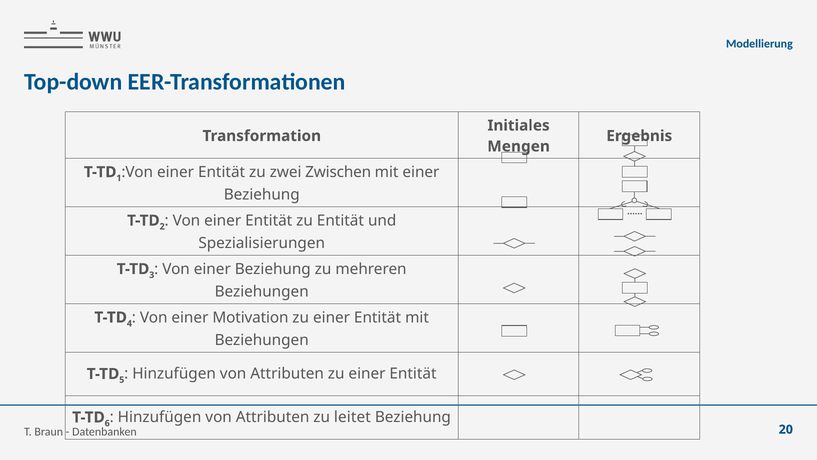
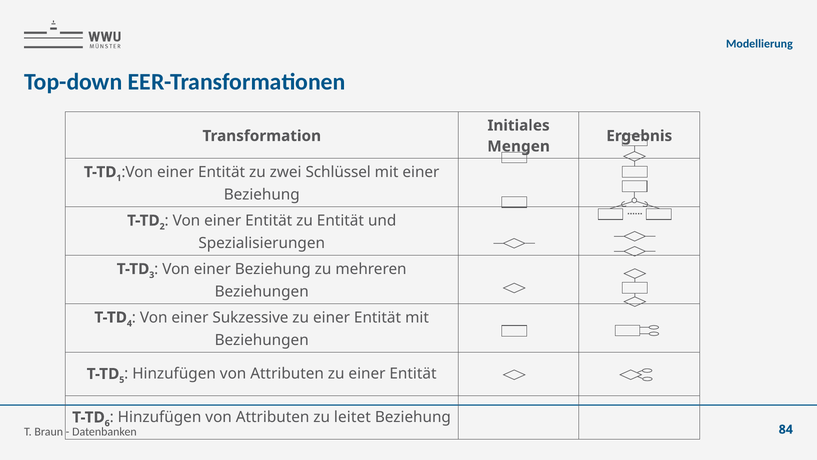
Zwischen: Zwischen -> Schlüssel (338, 172)
Motivation: Motivation -> Sukzessive (250, 317)
20: 20 -> 84 (786, 429)
